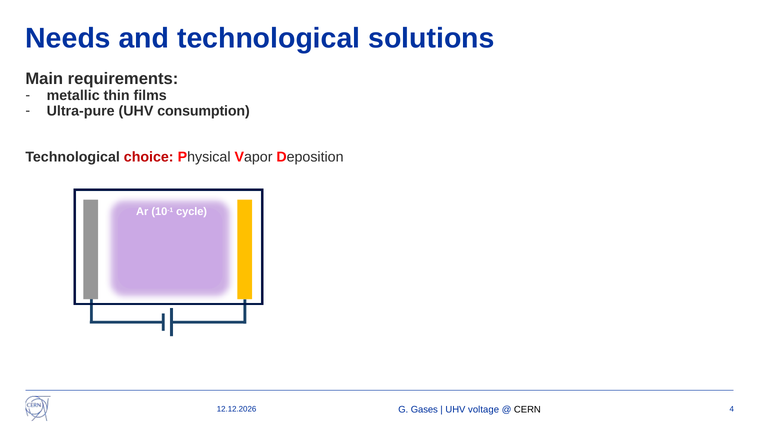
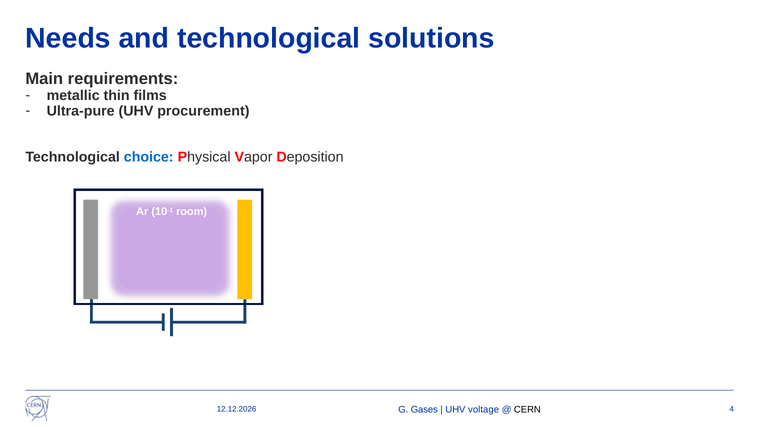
consumption: consumption -> procurement (203, 111)
choice colour: red -> blue (149, 157)
cycle: cycle -> room (192, 212)
